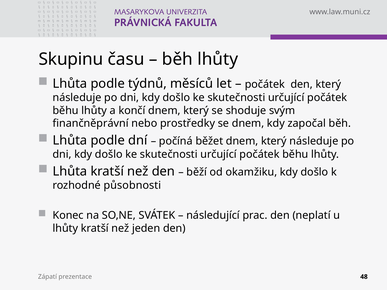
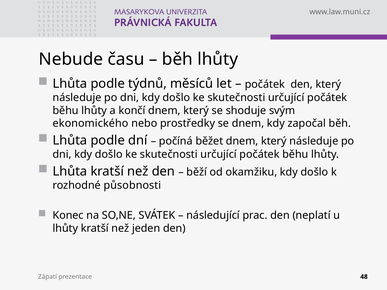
Skupinu: Skupinu -> Nebude (71, 59)
finančněprávní: finančněprávní -> ekonomického (91, 124)
